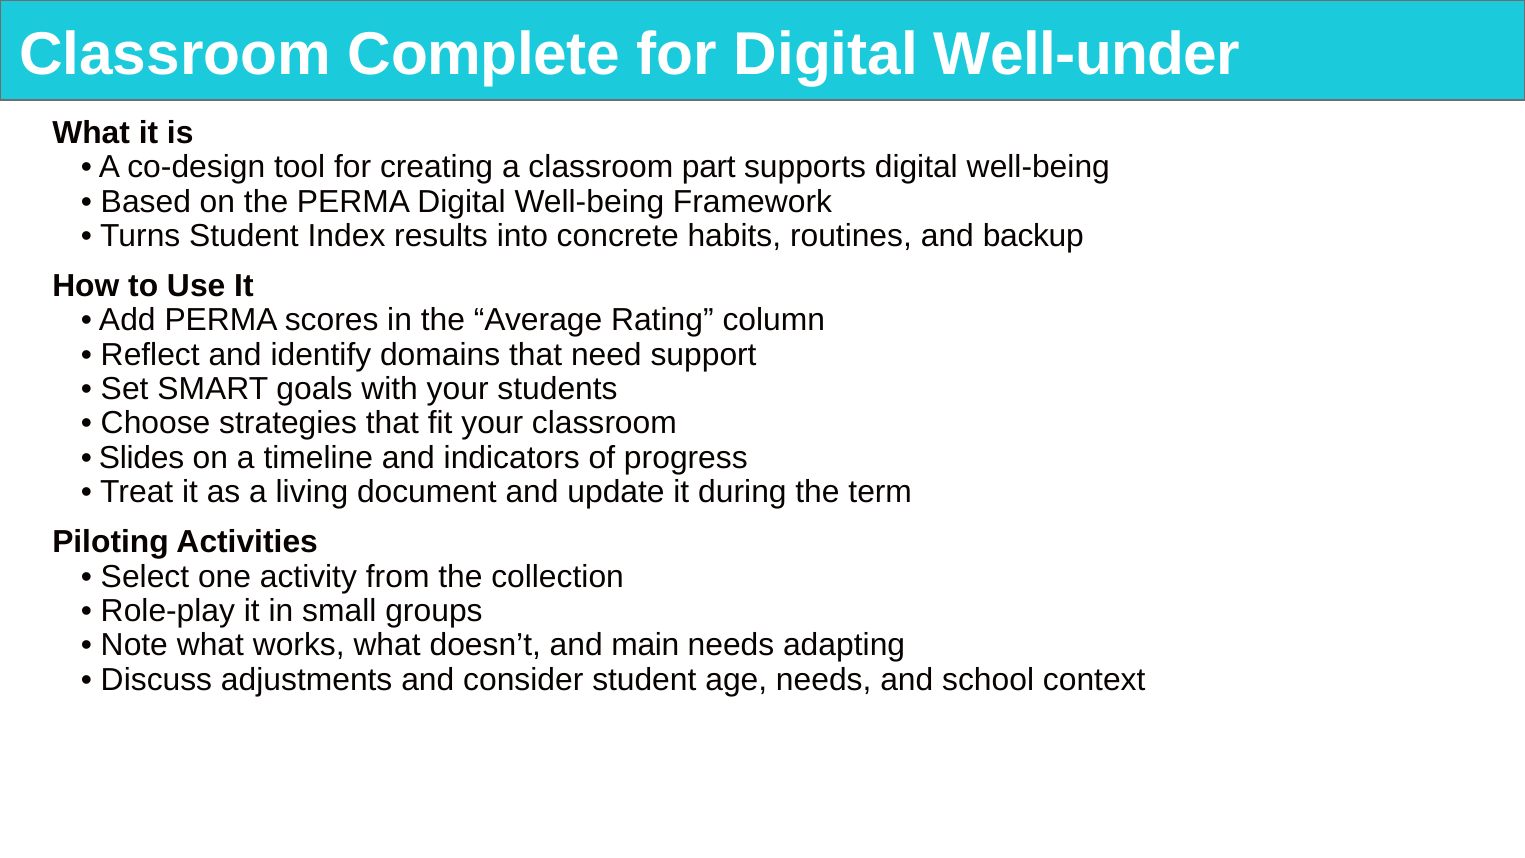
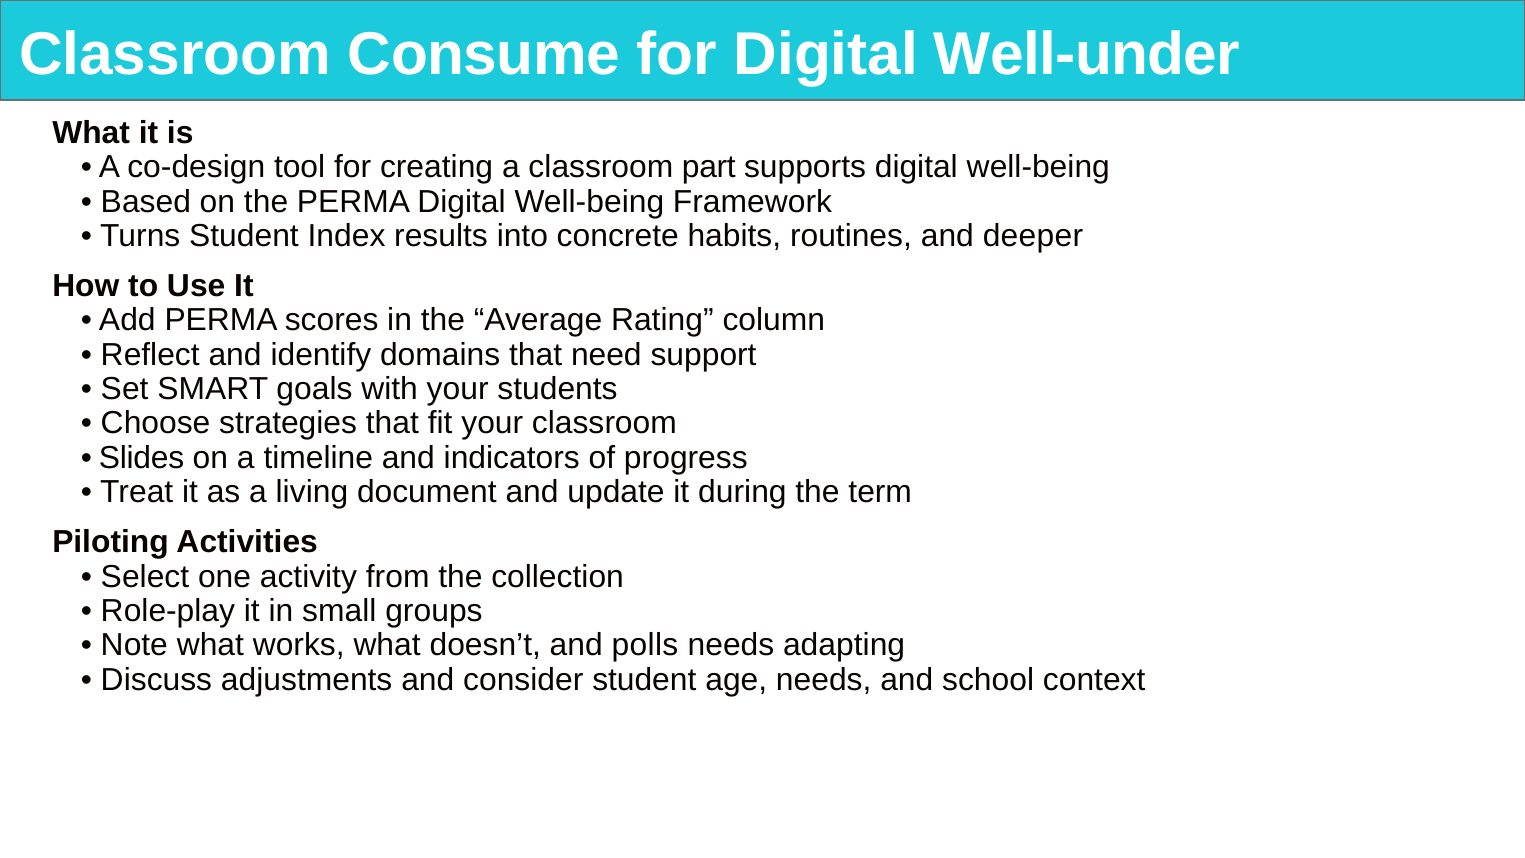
Complete: Complete -> Consume (484, 55)
backup: backup -> deeper (1033, 236)
main: main -> polls (645, 645)
